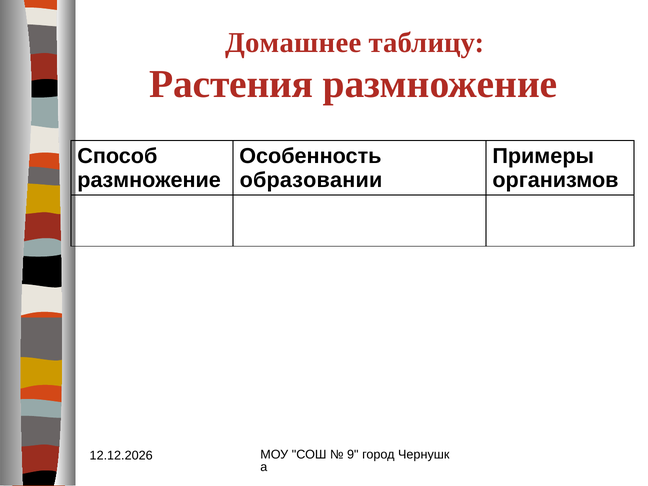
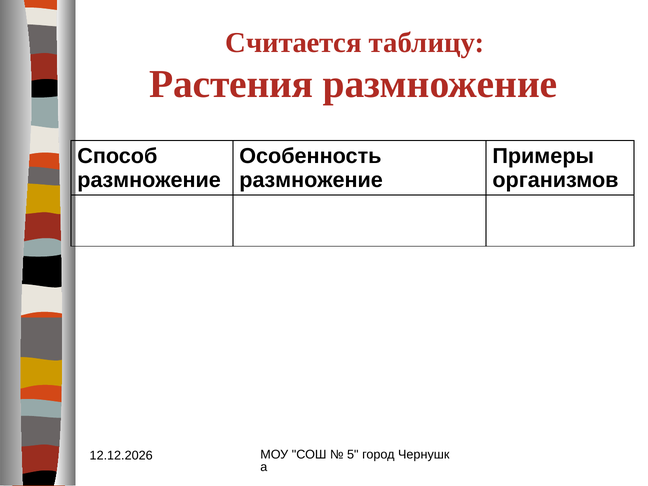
Домашнее: Домашнее -> Считается (294, 43)
образовании: образовании -> размножение (311, 180)
9: 9 -> 5 (353, 454)
